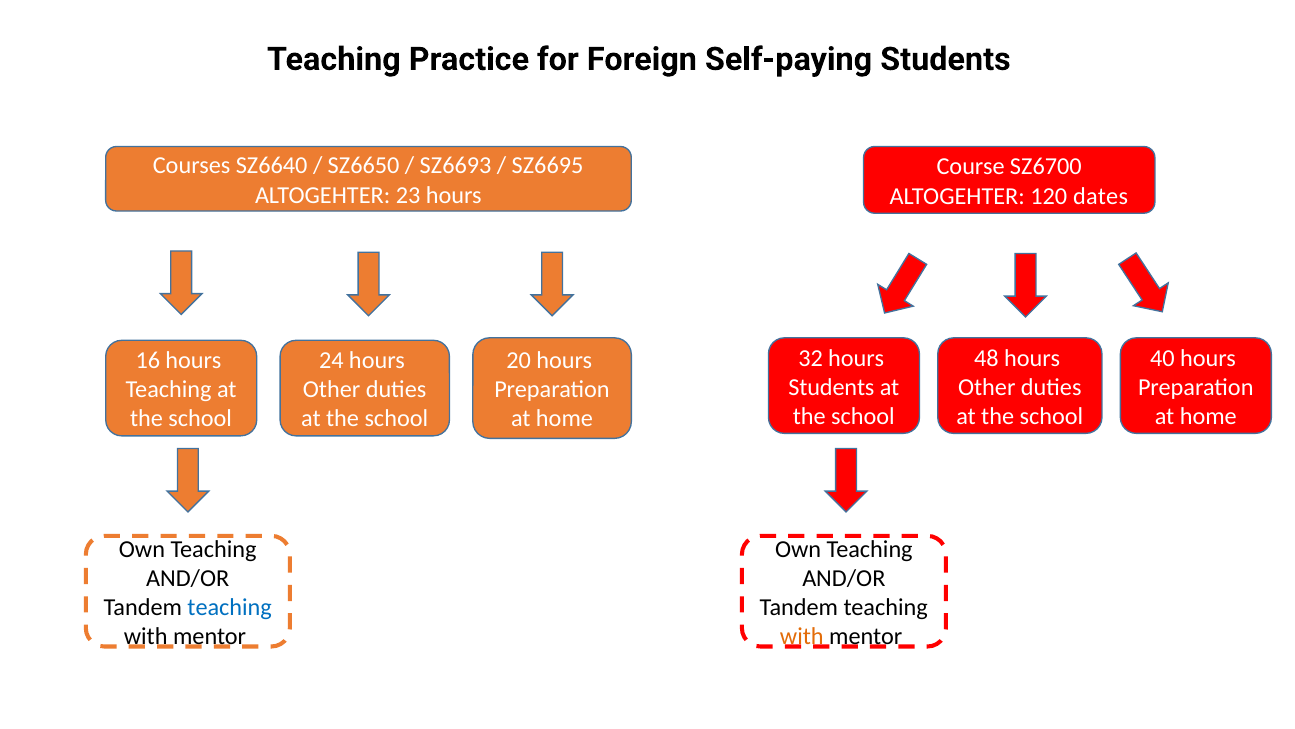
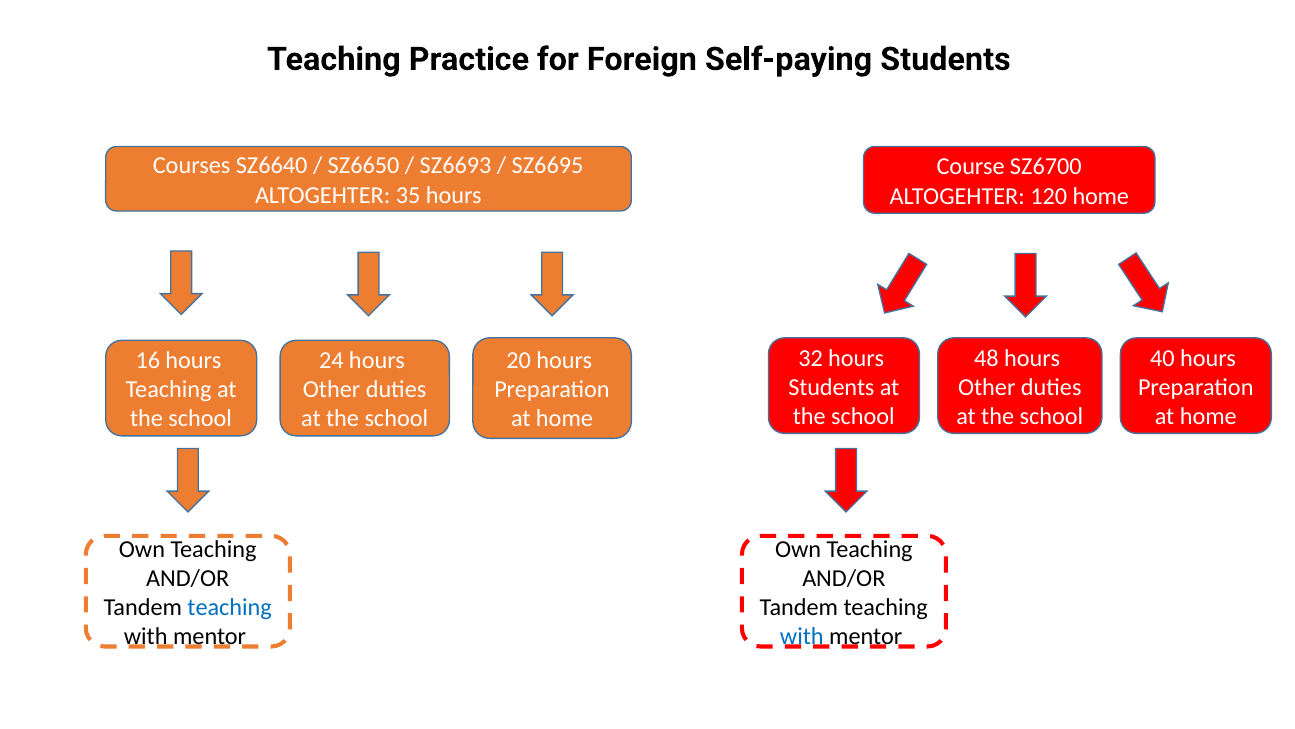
23: 23 -> 35 (408, 195)
120 dates: dates -> home (1101, 196)
with colour: orange -> blue (802, 636)
